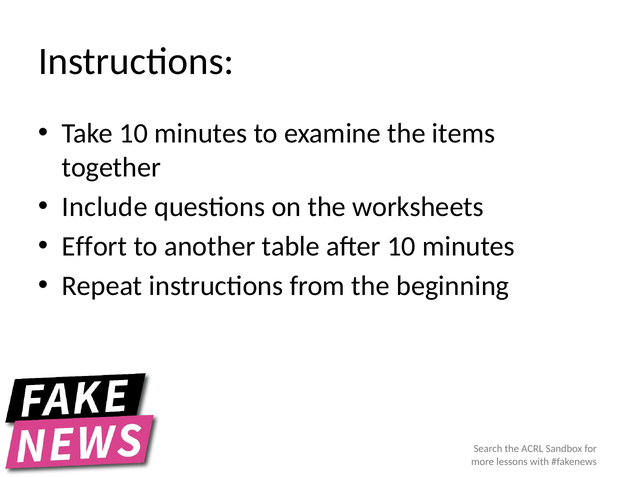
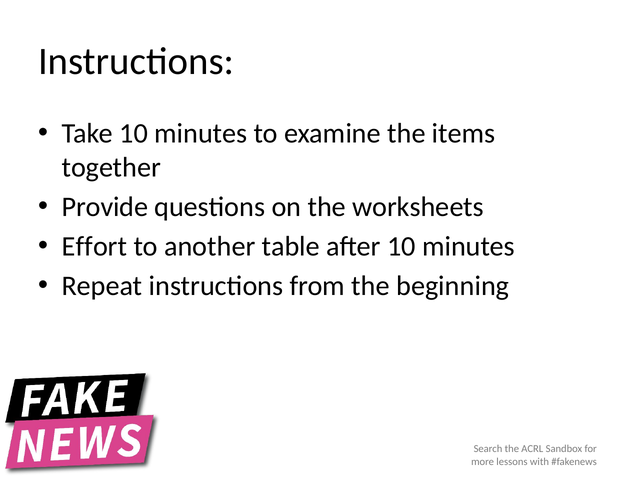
Include: Include -> Provide (105, 207)
